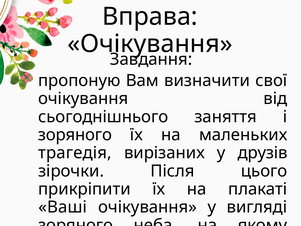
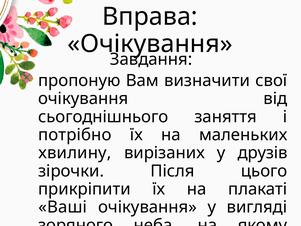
зоряного: зоряного -> потрібно (75, 135)
трагедія: трагедія -> хвилину (75, 153)
